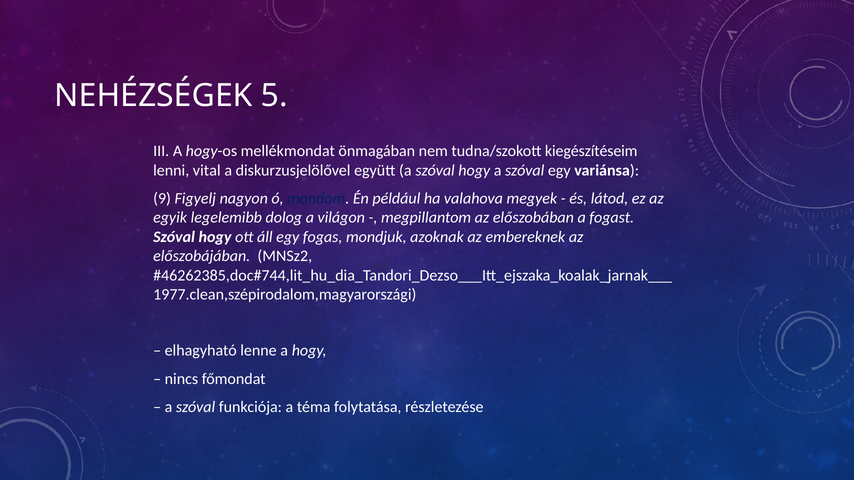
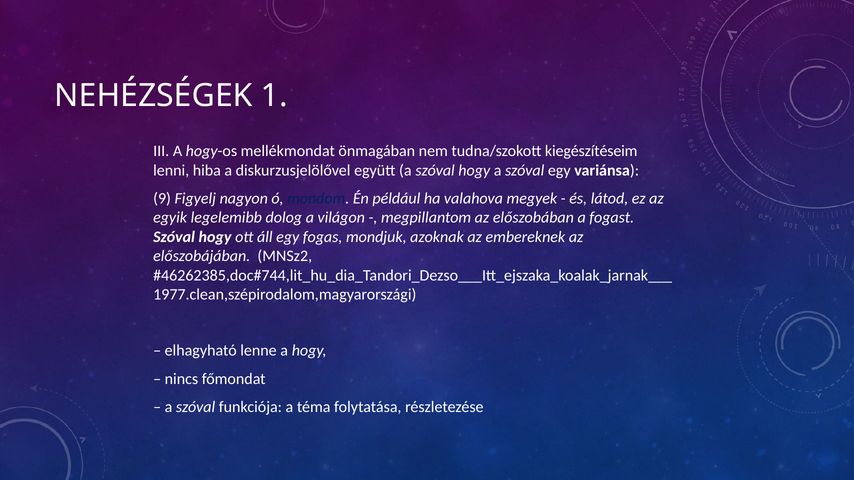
5: 5 -> 1 (274, 96)
vital: vital -> hiba (207, 170)
